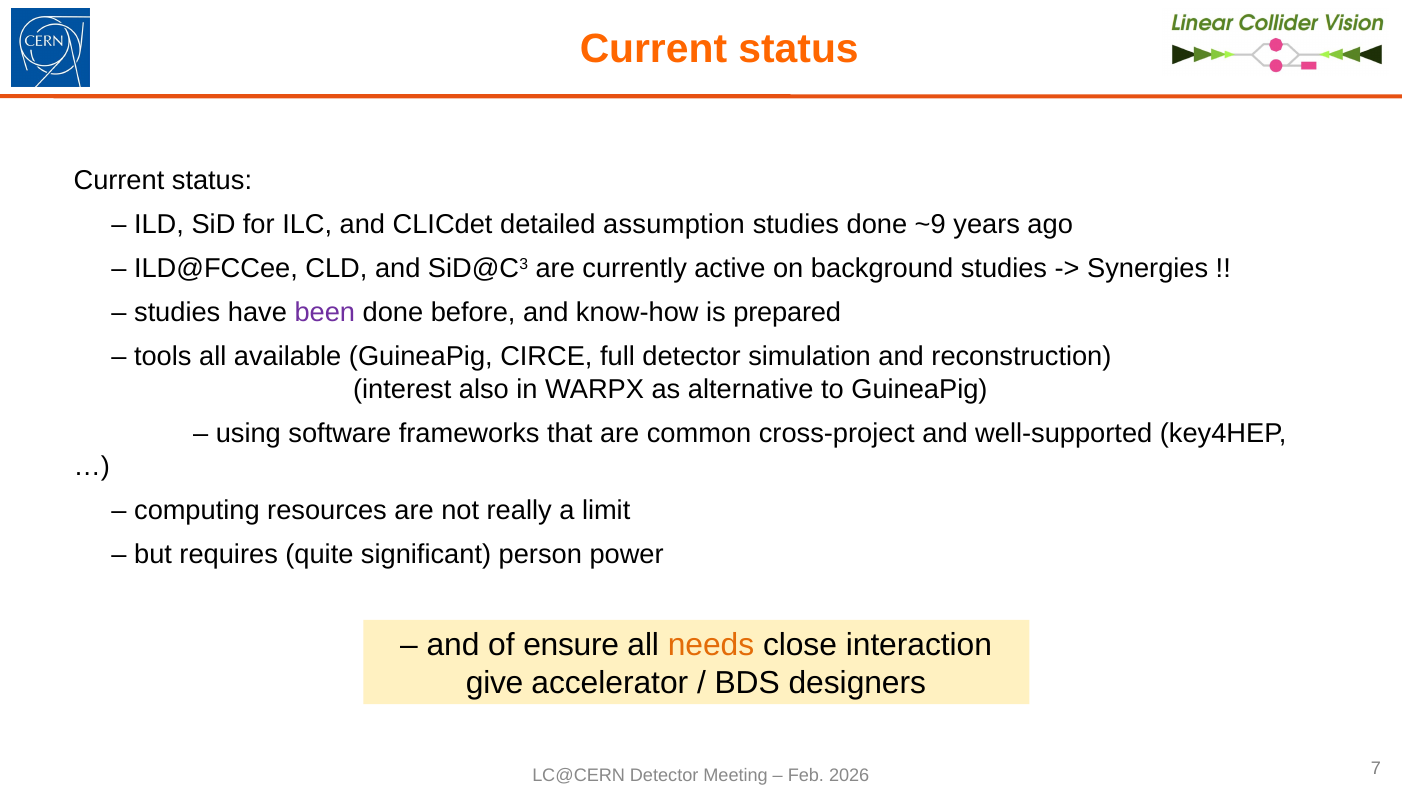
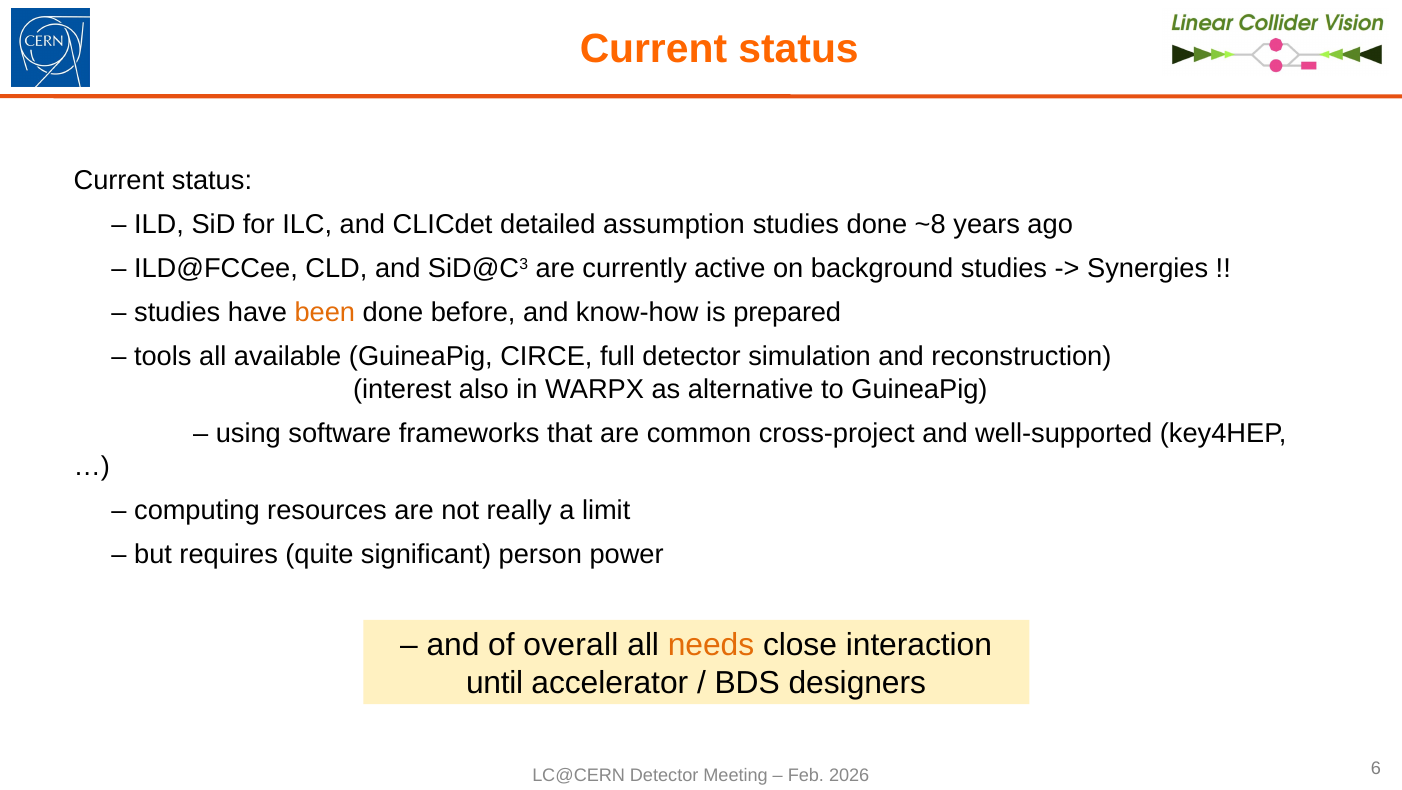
~9: ~9 -> ~8 (930, 225)
been colour: purple -> orange (325, 313)
ensure: ensure -> overall (571, 645)
give: give -> until (495, 683)
7: 7 -> 6 (1376, 768)
